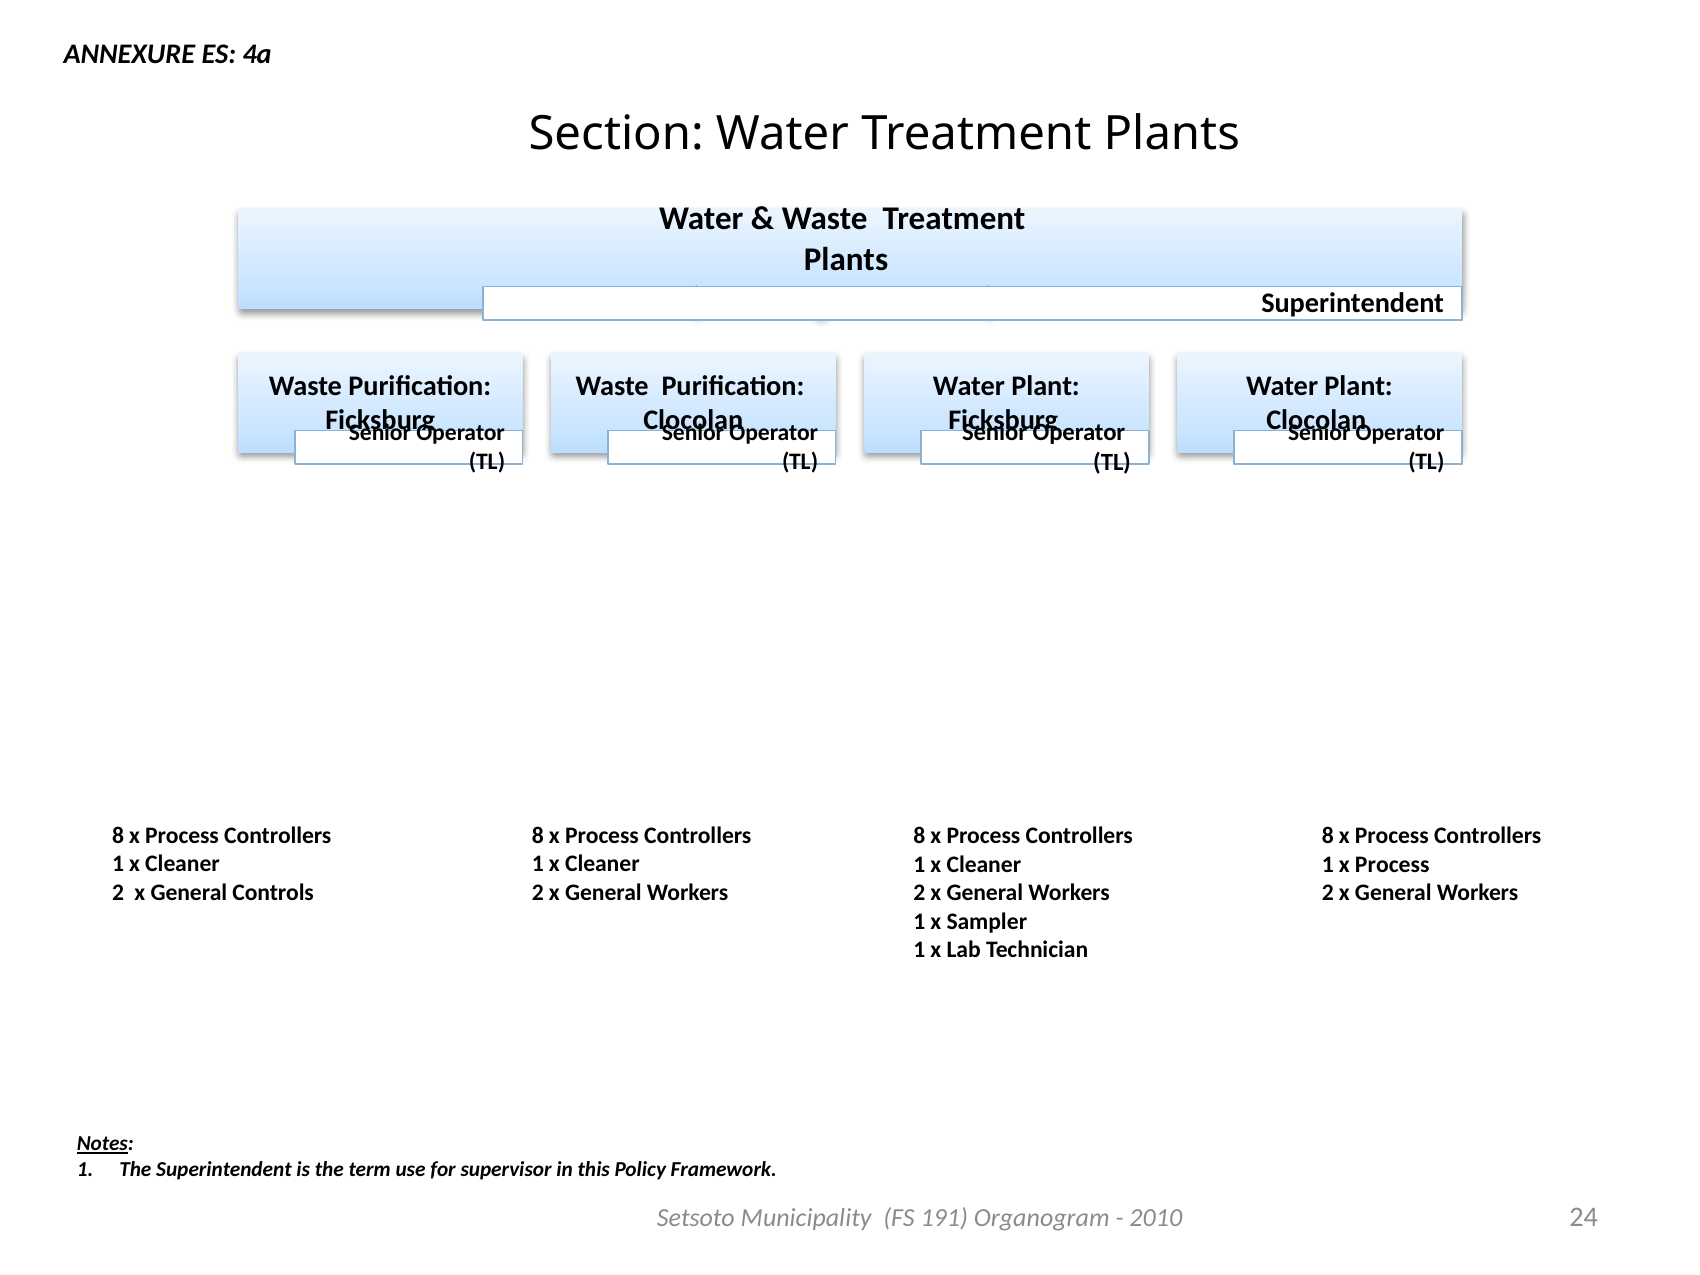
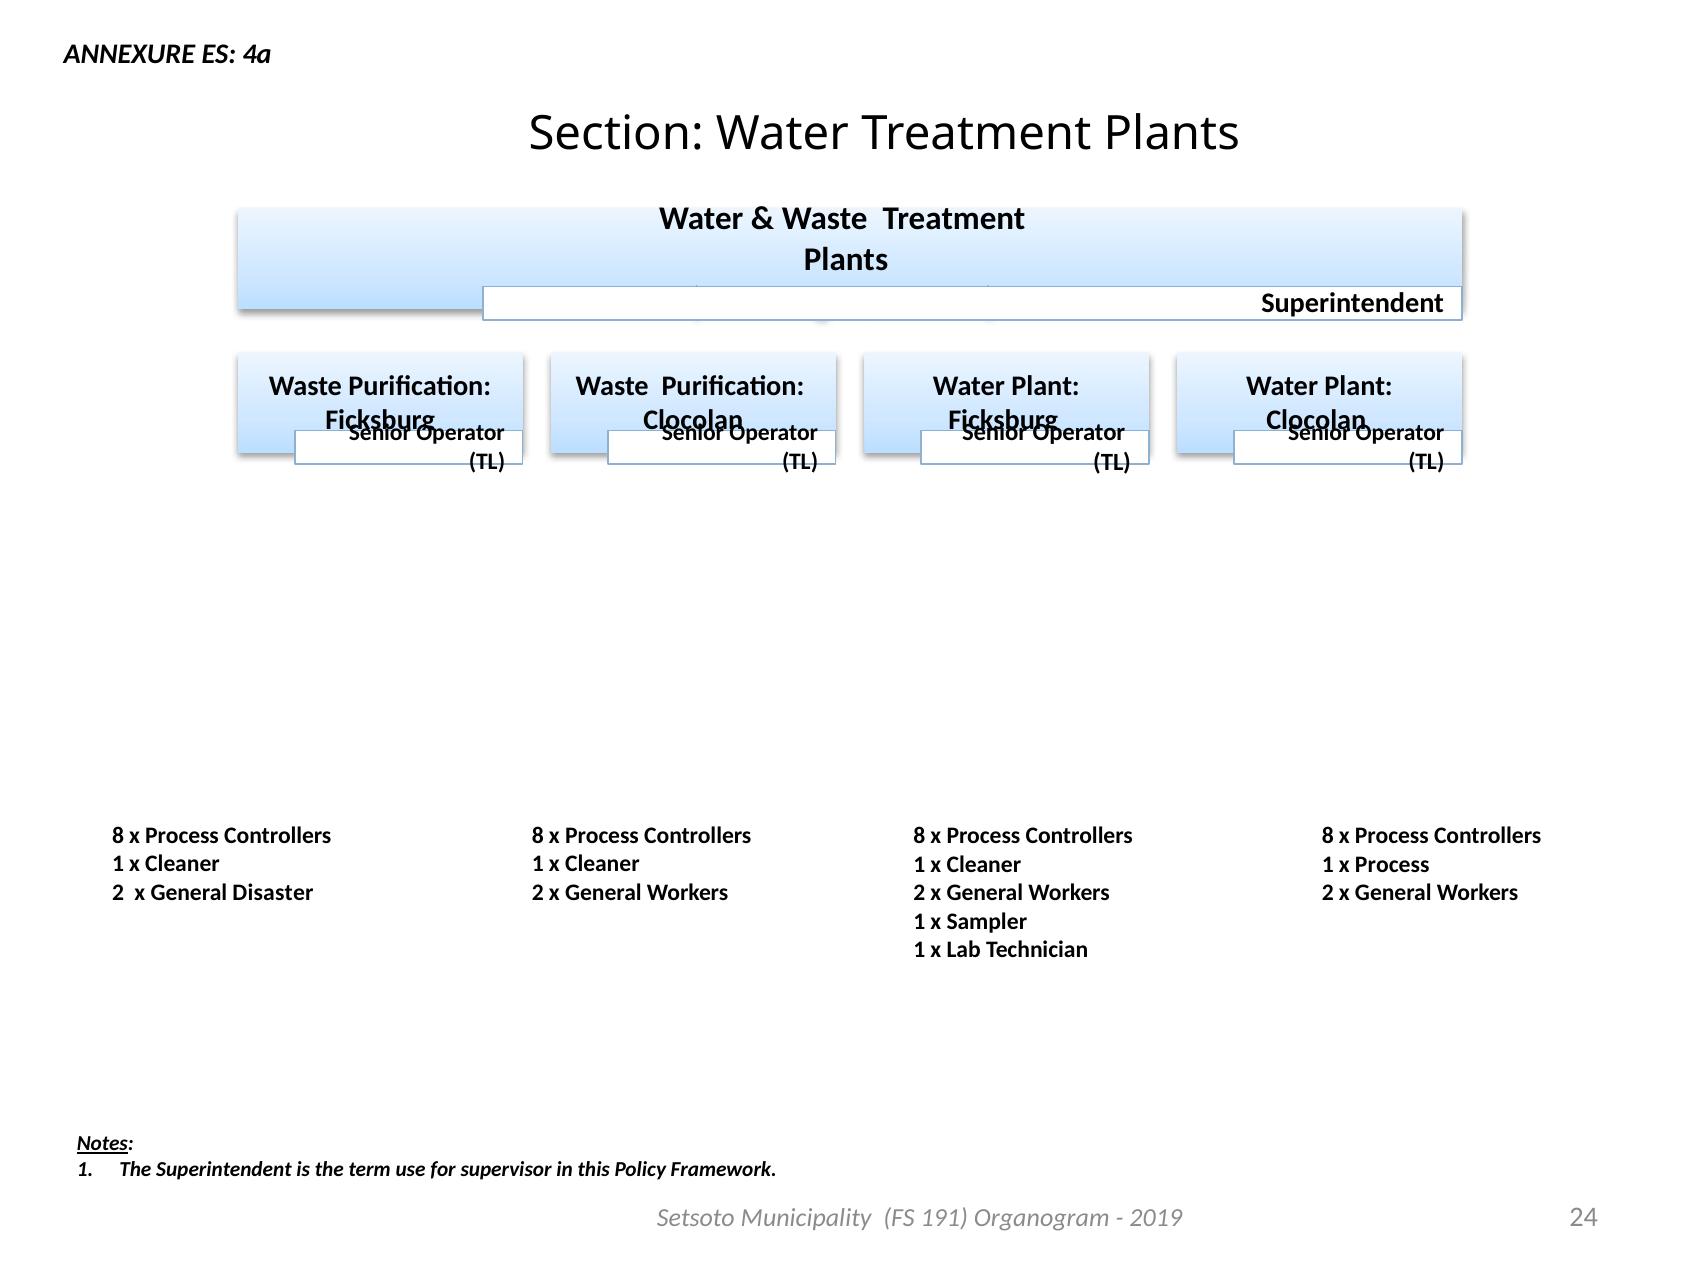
Controls: Controls -> Disaster (273, 892)
2010: 2010 -> 2019 (1156, 1217)
